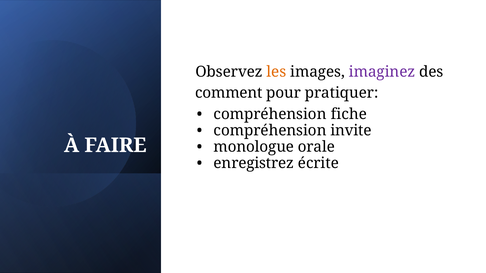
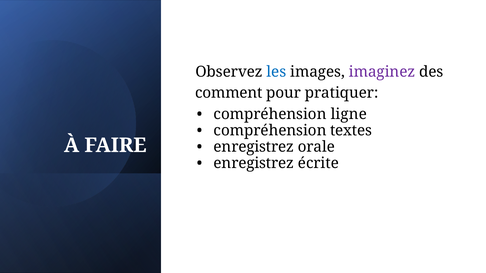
les colour: orange -> blue (276, 72)
fiche: fiche -> ligne (349, 114)
invite: invite -> textes (351, 131)
monologue: monologue -> enregistrez (254, 147)
